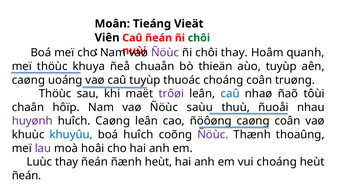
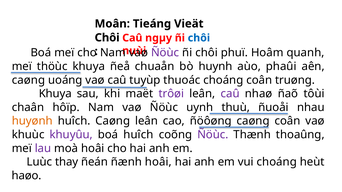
Viên: Viên -> Chôi (107, 38)
Caû ñeán: ñeán -> ngµy (159, 38)
chôi colour: green -> blue (199, 38)
chôi thay: thay -> phuï (234, 53)
thieän: thieän -> huynh (215, 66)
aùo tuyùp: tuyùp -> phaûi (281, 66)
Thöùc: Thöùc -> Khuya (55, 94)
caû colour: blue -> purple (230, 94)
saùu: saùu -> uynh (200, 108)
huyønh colour: purple -> orange (32, 121)
khuyûu colour: blue -> purple (71, 135)
ñænh heùt: heùt -> hoâi (158, 162)
ñeán: ñeán -> haøo (27, 176)
